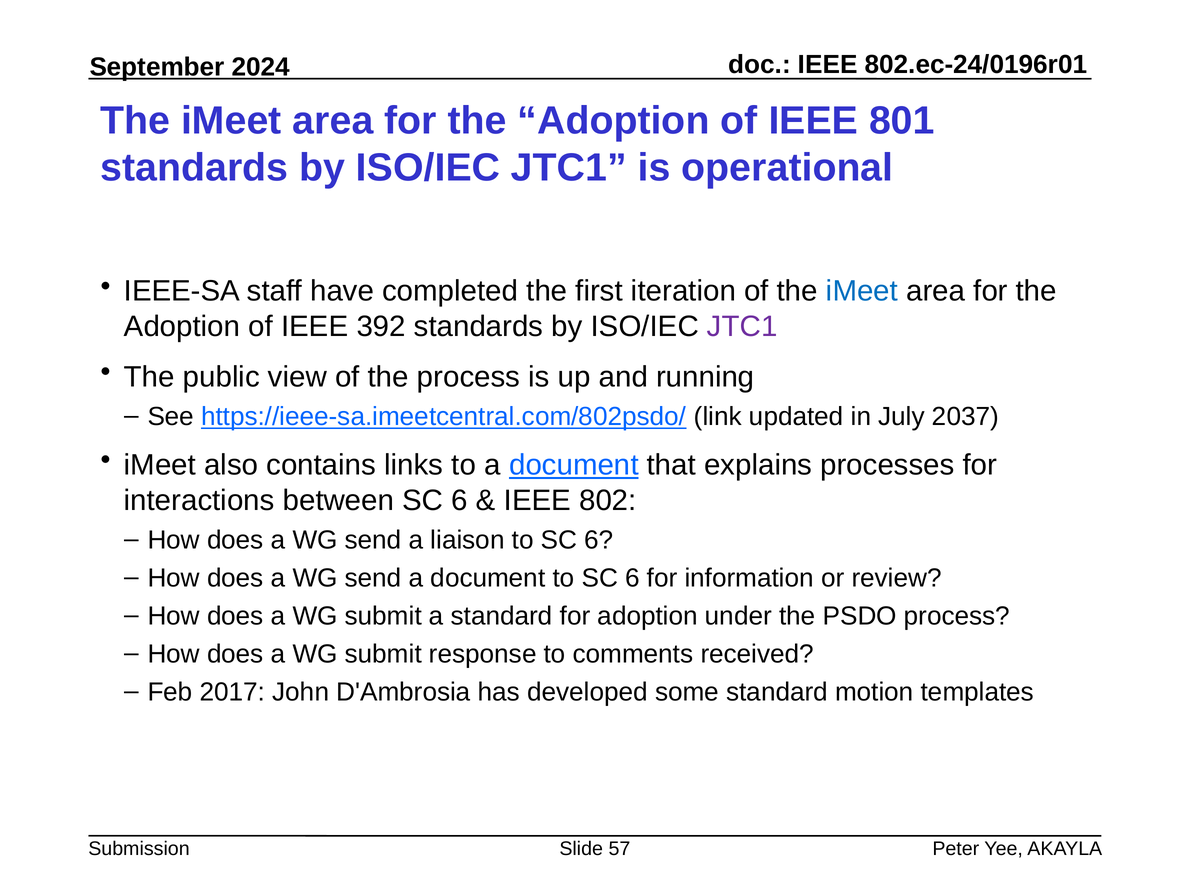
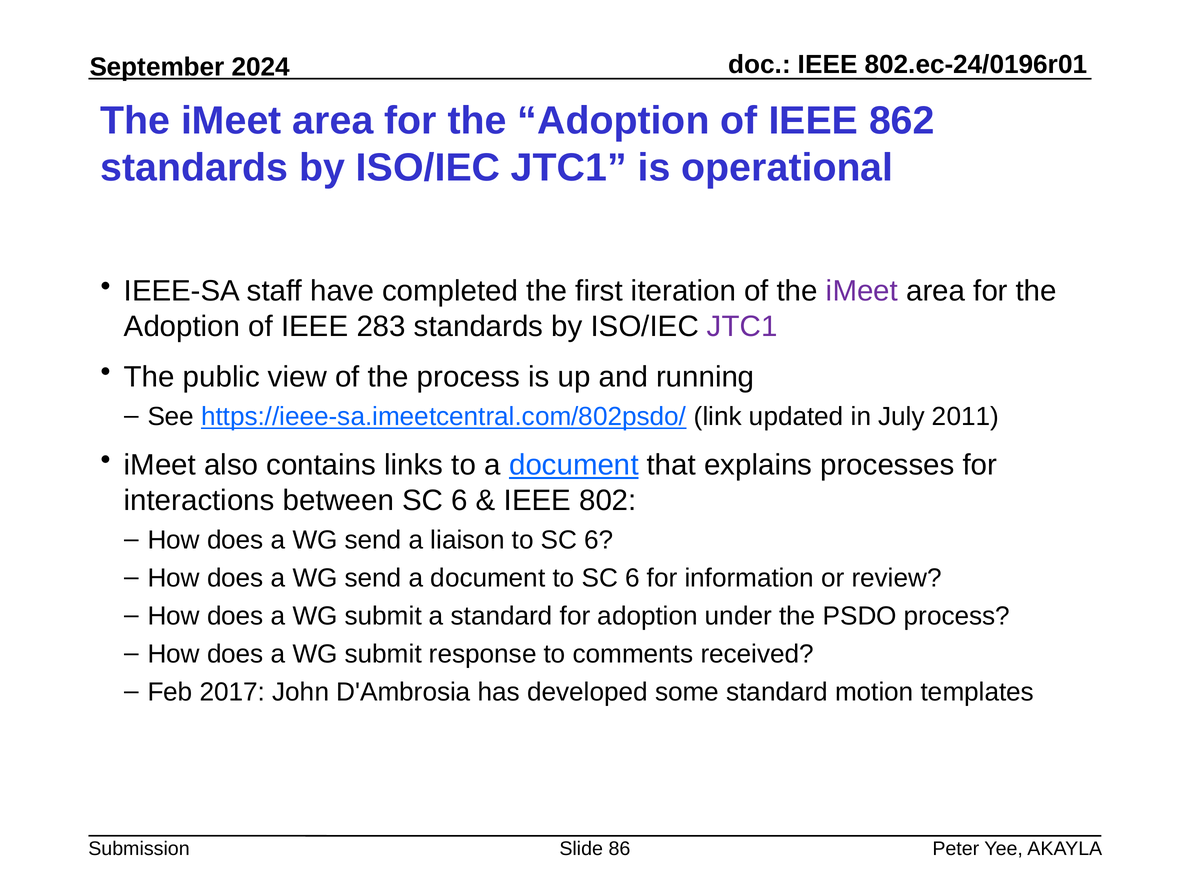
801: 801 -> 862 (902, 121)
iMeet colour: blue -> purple (862, 291)
392: 392 -> 283 (381, 327)
2037: 2037 -> 2011 (965, 417)
57: 57 -> 86 (619, 849)
